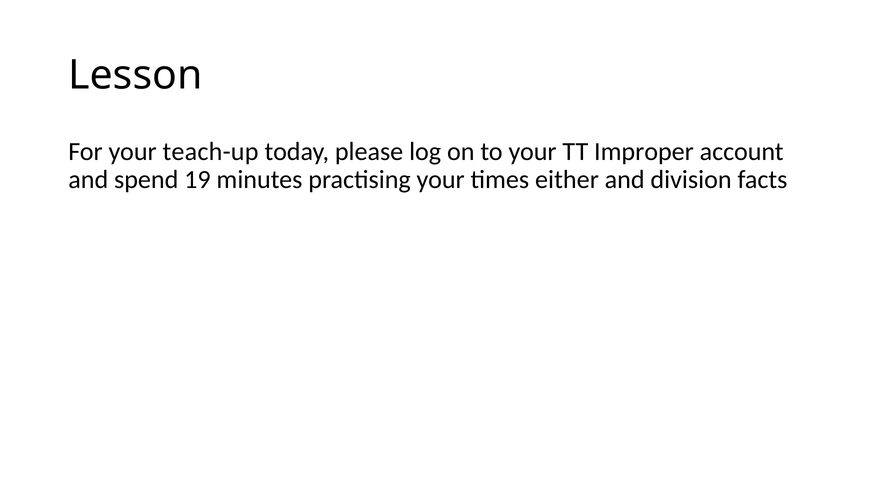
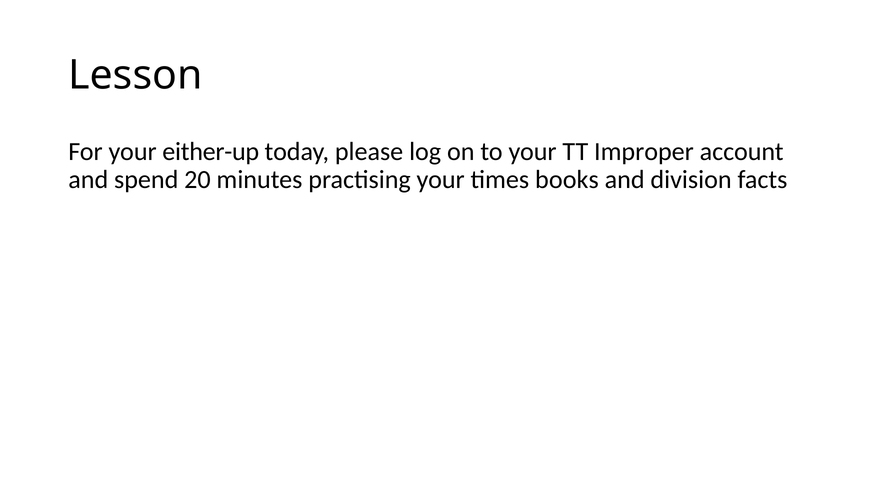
teach-up: teach-up -> either-up (211, 151)
19: 19 -> 20 (197, 180)
either: either -> books (567, 180)
